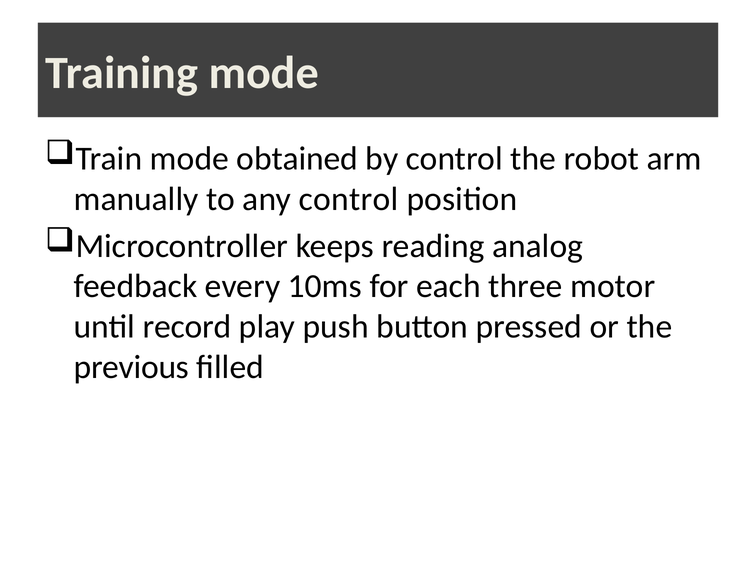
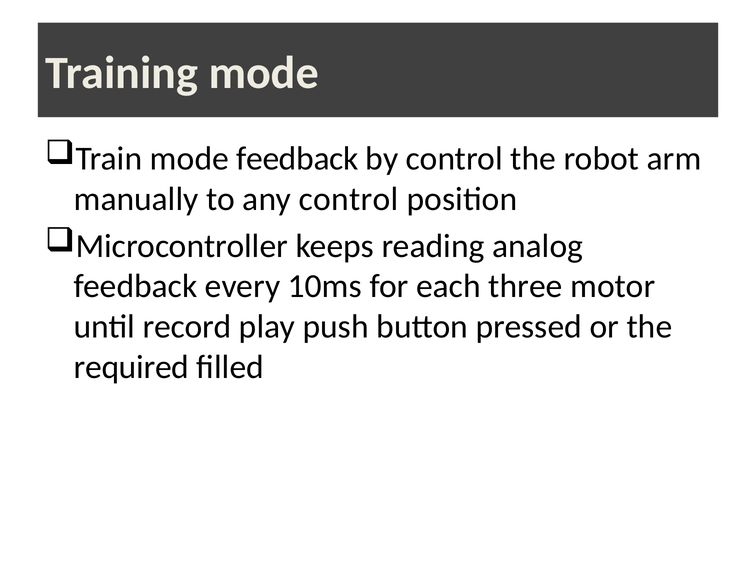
mode obtained: obtained -> feedback (297, 159)
previous: previous -> required (131, 367)
